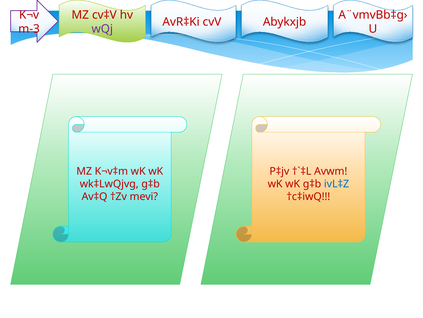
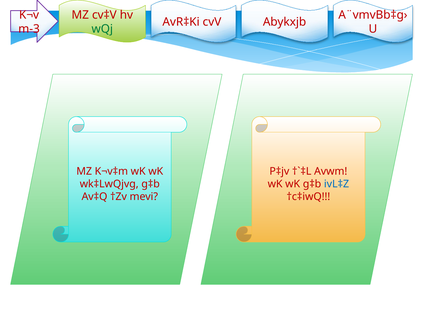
wQj colour: purple -> green (102, 29)
